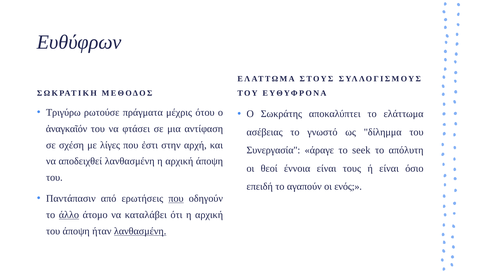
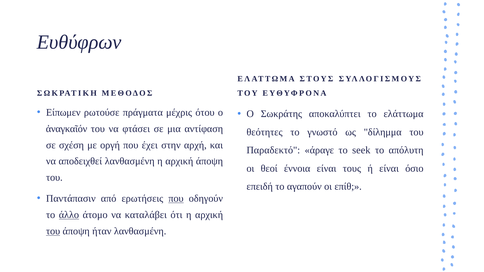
Τριγύρω: Τριγύρω -> Είπωμεν (63, 112)
ασέβειας: ασέβειας -> θεότητες (265, 132)
λίγες: λίγες -> οργή (110, 145)
ἐστι: ἐστι -> έχει (150, 145)
Συνεργασία: Συνεργασία -> Παραδεκτό (273, 150)
ενός: ενός -> επίθ (348, 187)
του underline: none -> present (53, 231)
λανθασμένη underline: present -> none (140, 231)
